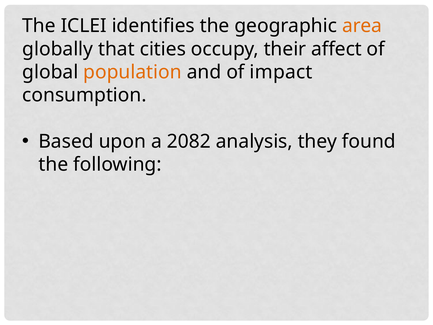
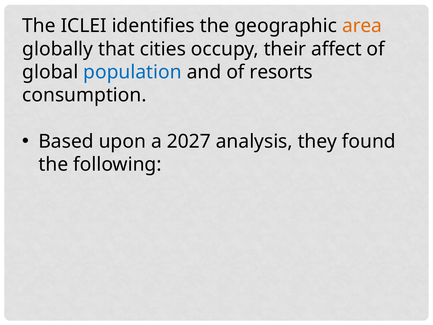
population colour: orange -> blue (133, 72)
impact: impact -> resorts (281, 72)
2082: 2082 -> 2027 (189, 141)
